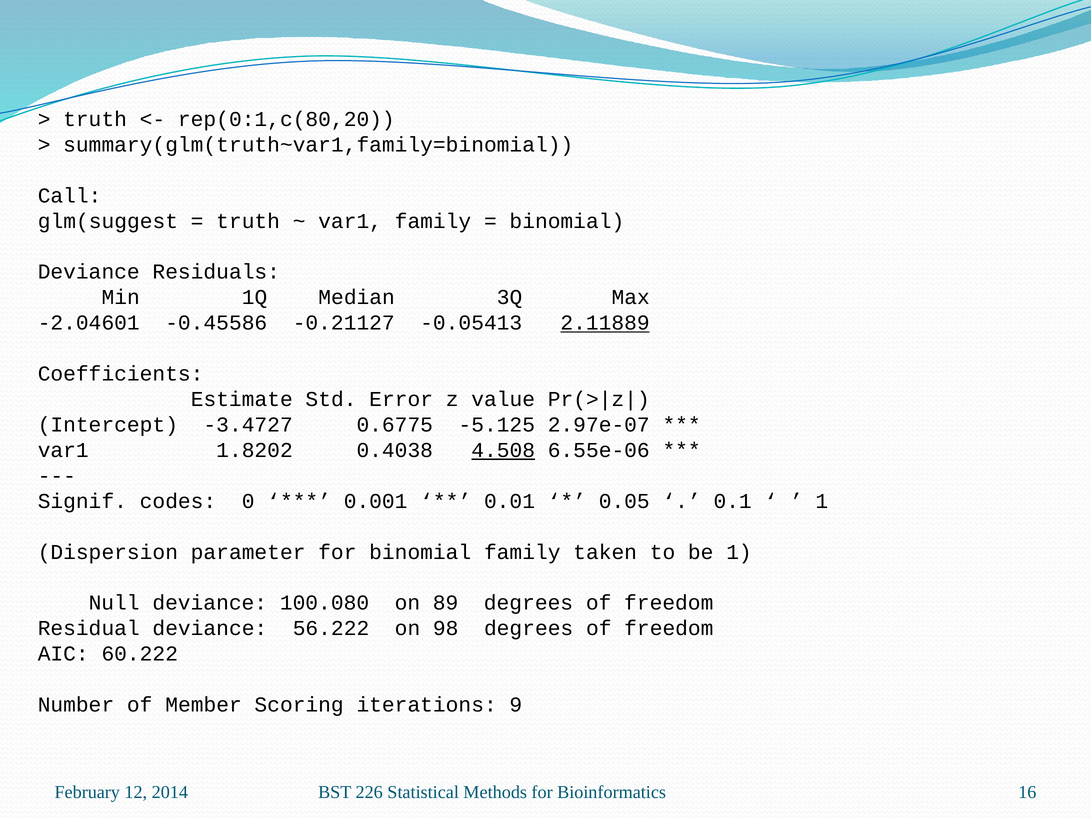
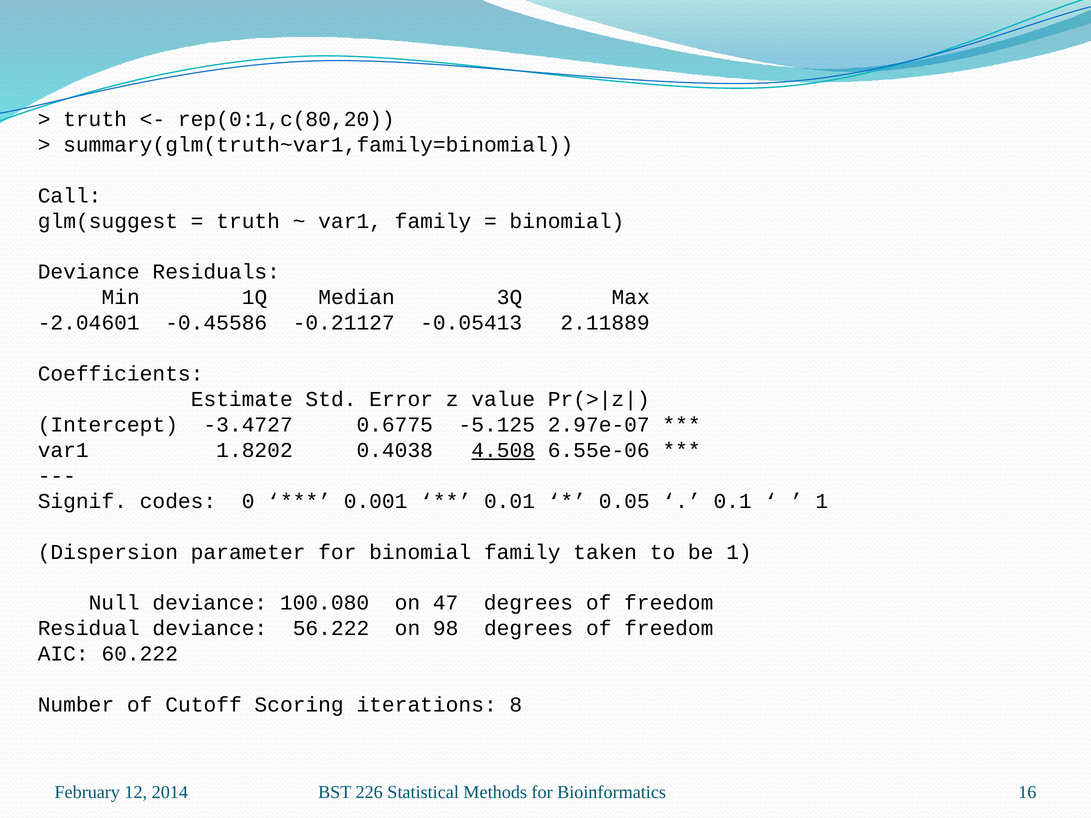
2.11889 underline: present -> none (605, 323)
89: 89 -> 47 (446, 603)
Member: Member -> Cutoff (204, 705)
9: 9 -> 8 (516, 705)
